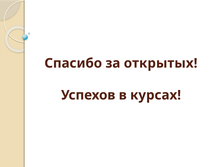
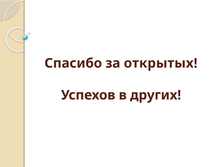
курсах: курсах -> других (156, 95)
